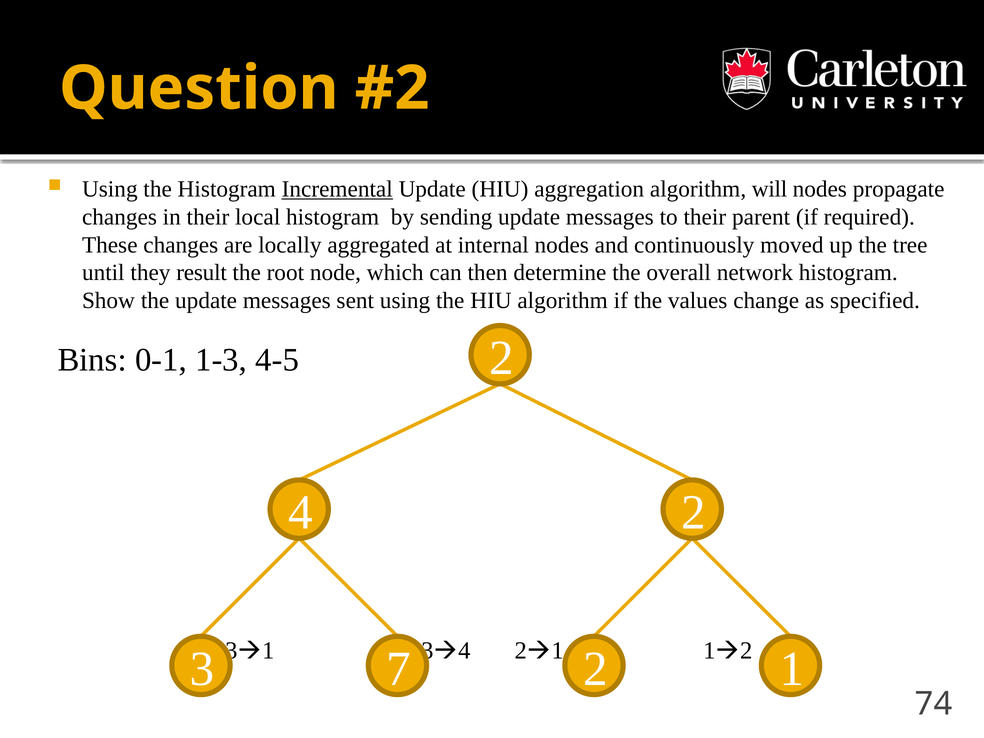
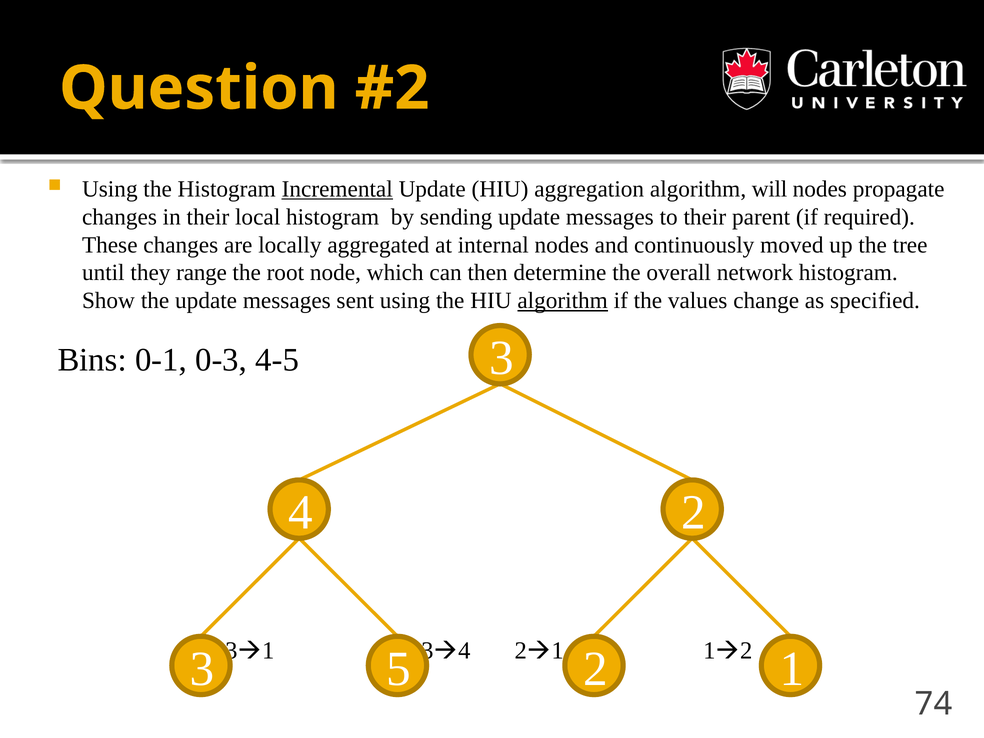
result: result -> range (202, 273)
algorithm underline: none -> present (563, 301)
1-3: 1-3 -> 0-3 (221, 360)
4-5 2: 2 -> 3 (501, 358)
7: 7 -> 5 (399, 669)
